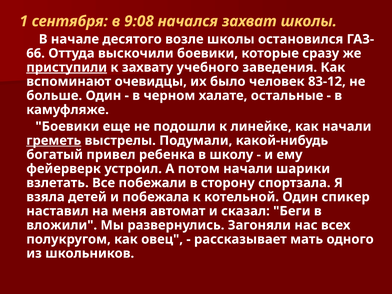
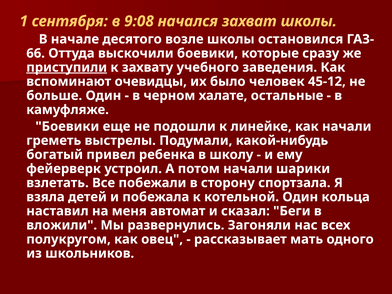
83-12: 83-12 -> 45-12 (327, 81)
греметь underline: present -> none (54, 141)
спикер: спикер -> кольца (346, 197)
